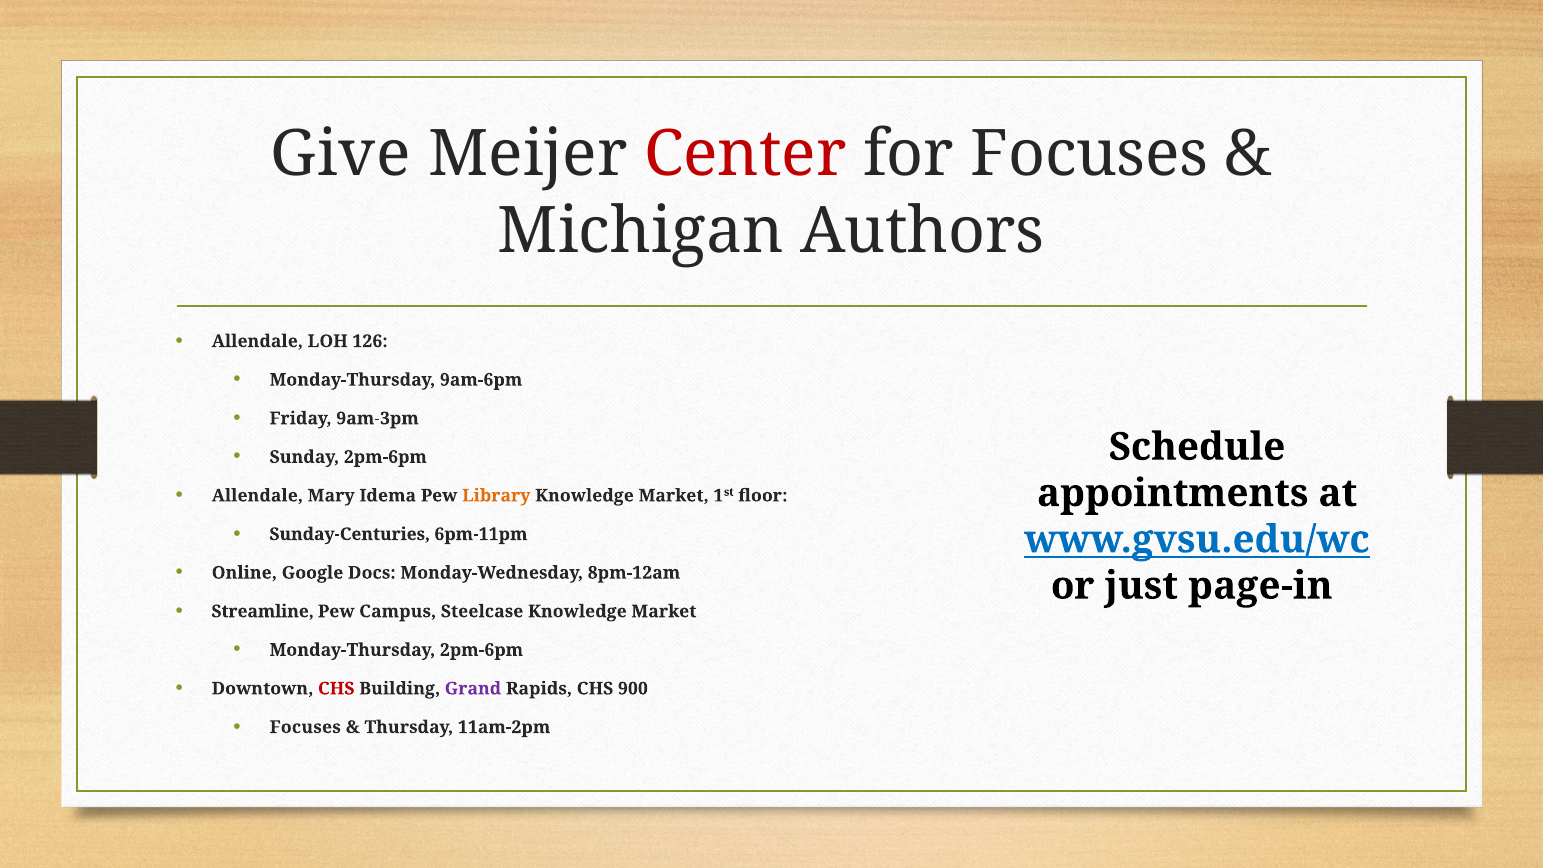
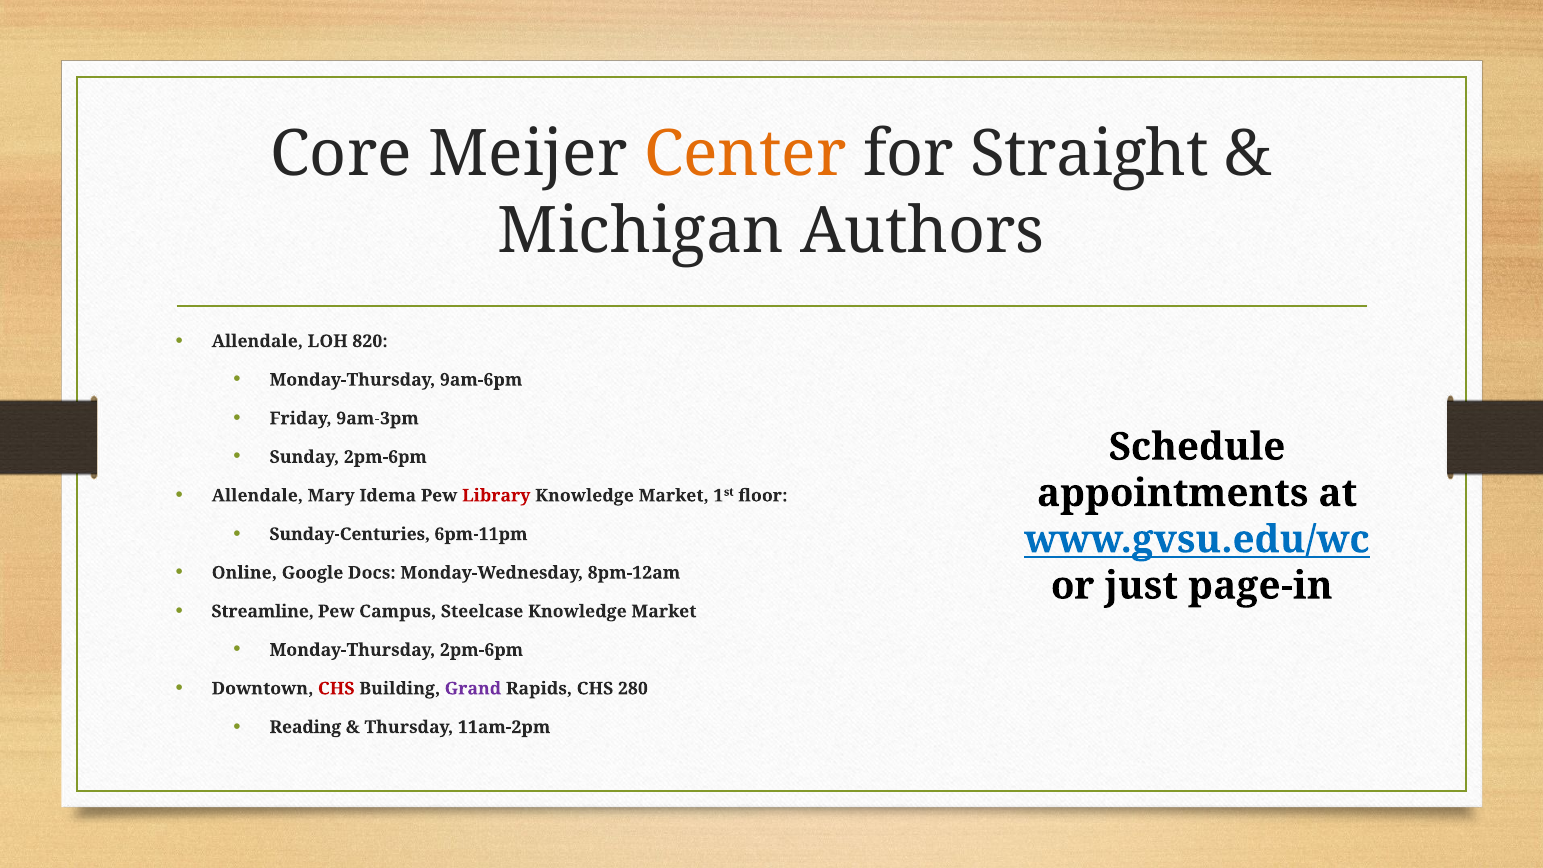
Give: Give -> Core (341, 154)
Center colour: red -> orange (745, 154)
for Focuses: Focuses -> Straight (1090, 154)
126: 126 -> 820 (370, 341)
Library colour: orange -> red (496, 496)
900: 900 -> 280 (633, 689)
Focuses: Focuses -> Reading (305, 727)
